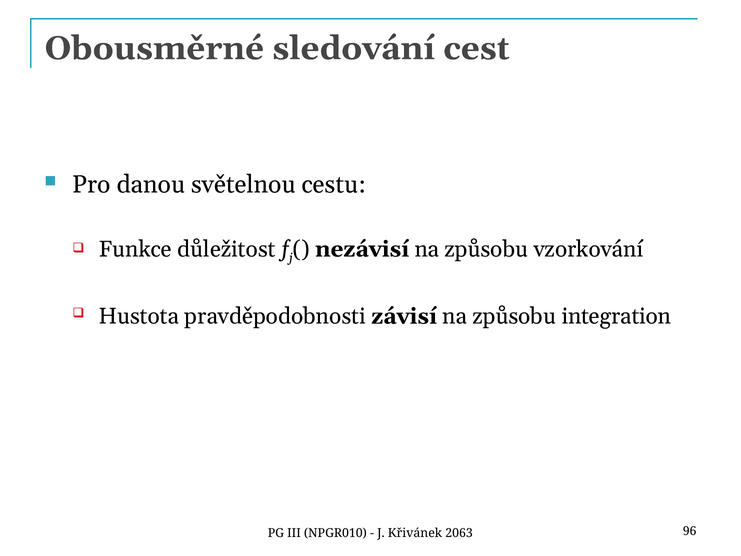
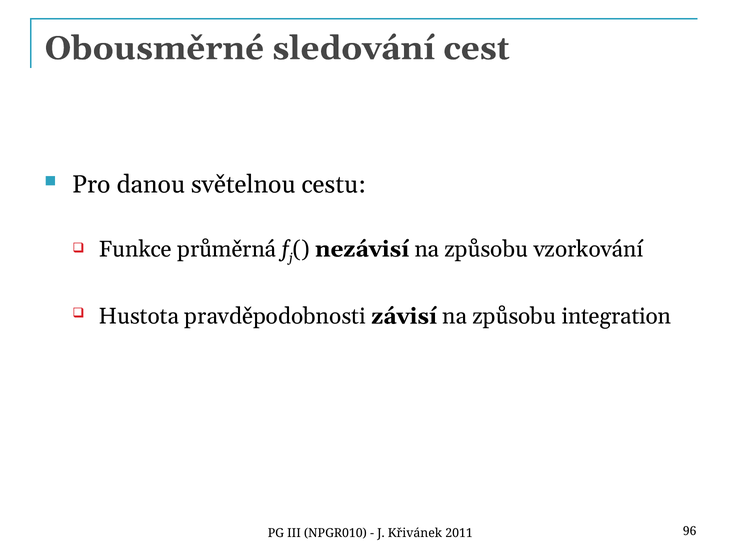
důležitost: důležitost -> průměrná (227, 249)
2063: 2063 -> 2011 (459, 533)
